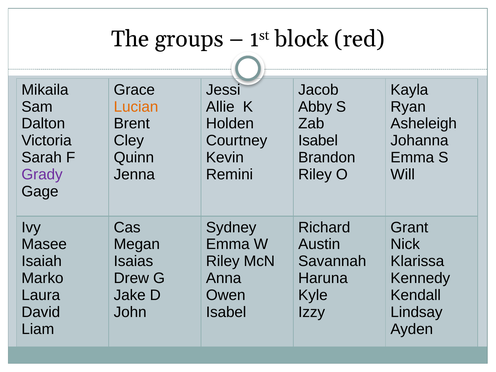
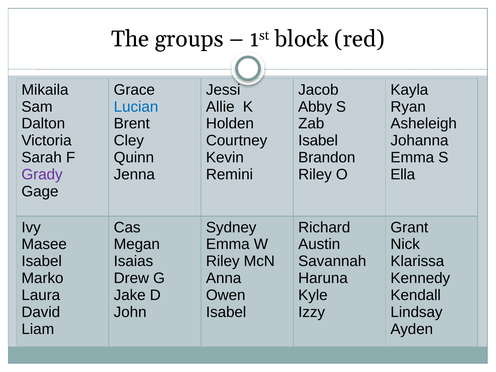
Lucian colour: orange -> blue (136, 107)
Will: Will -> Ella (403, 174)
Isaiah: Isaiah -> Isabel (42, 261)
